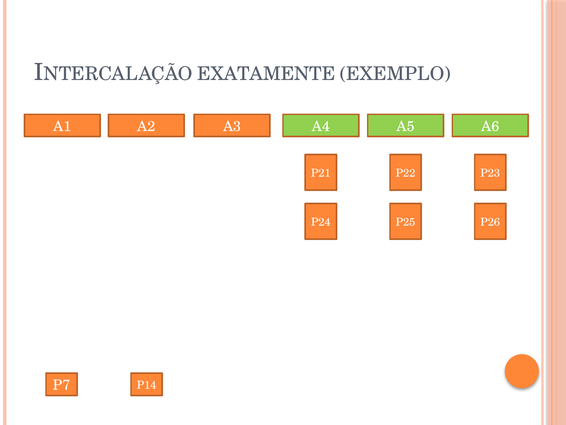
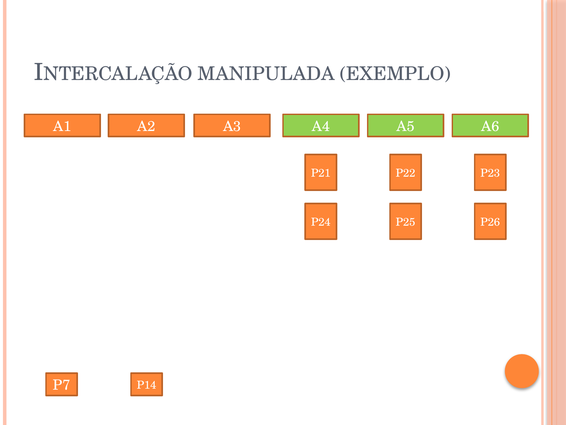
EXATAMENTE: EXATAMENTE -> MANIPULADA (266, 74)
